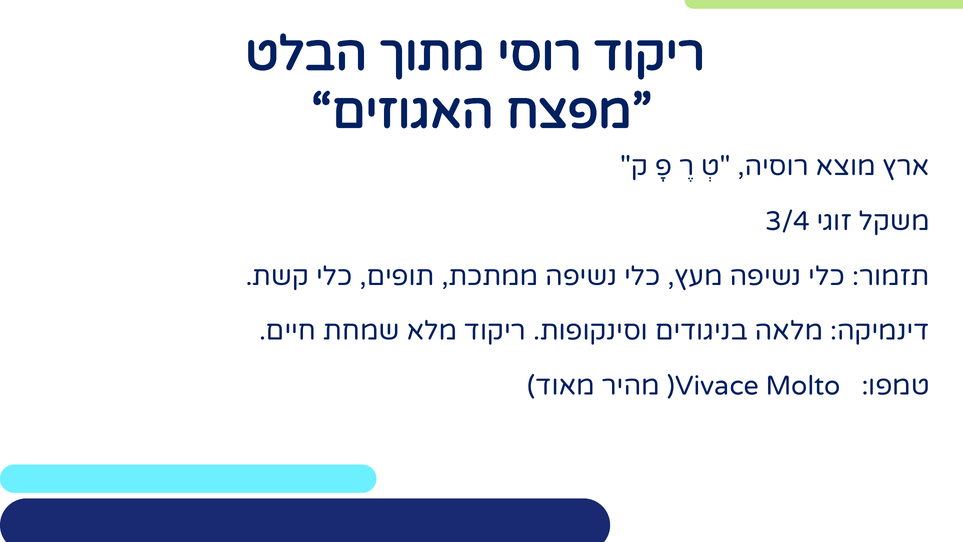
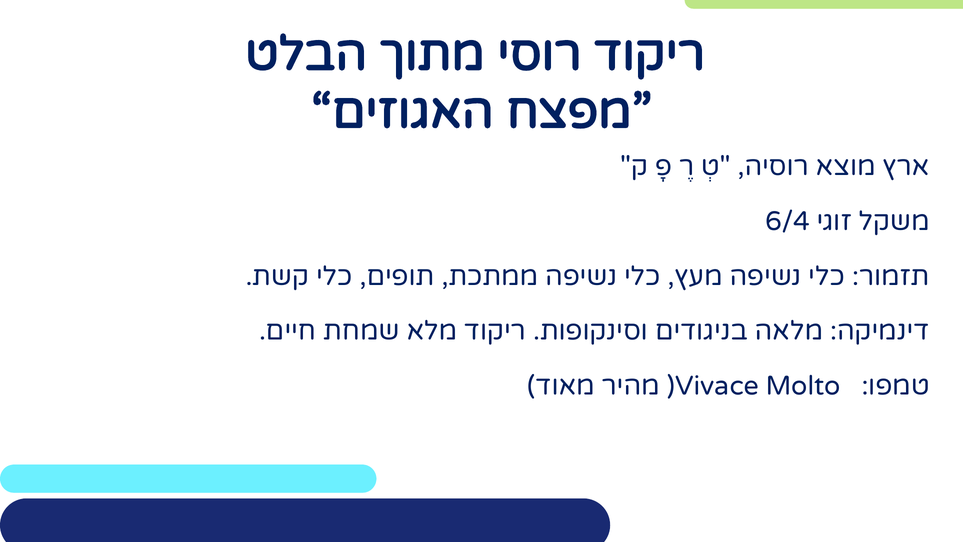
3/4: 3/4 -> 6/4 (788, 221)
